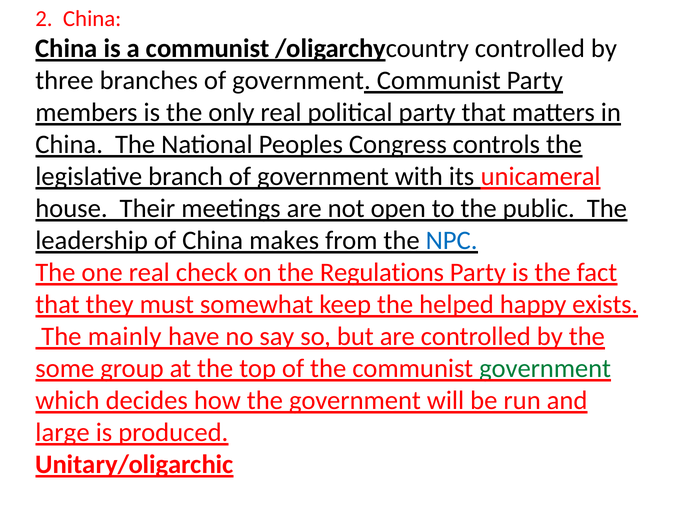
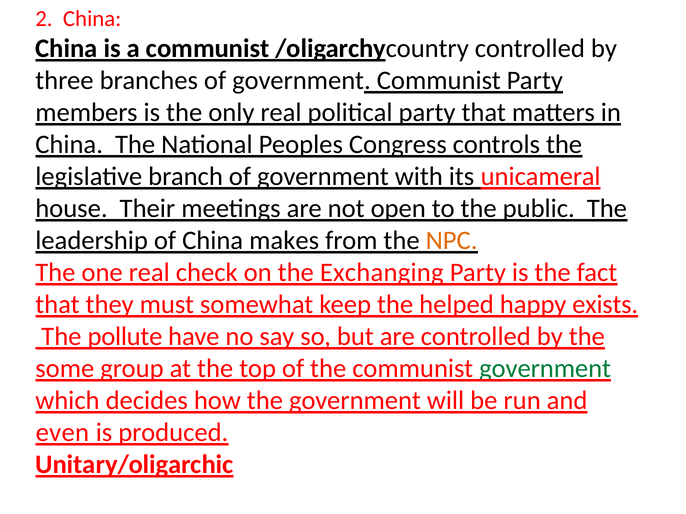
NPC colour: blue -> orange (452, 241)
Regulations: Regulations -> Exchanging (382, 273)
mainly: mainly -> pollute (125, 337)
large: large -> even (62, 433)
